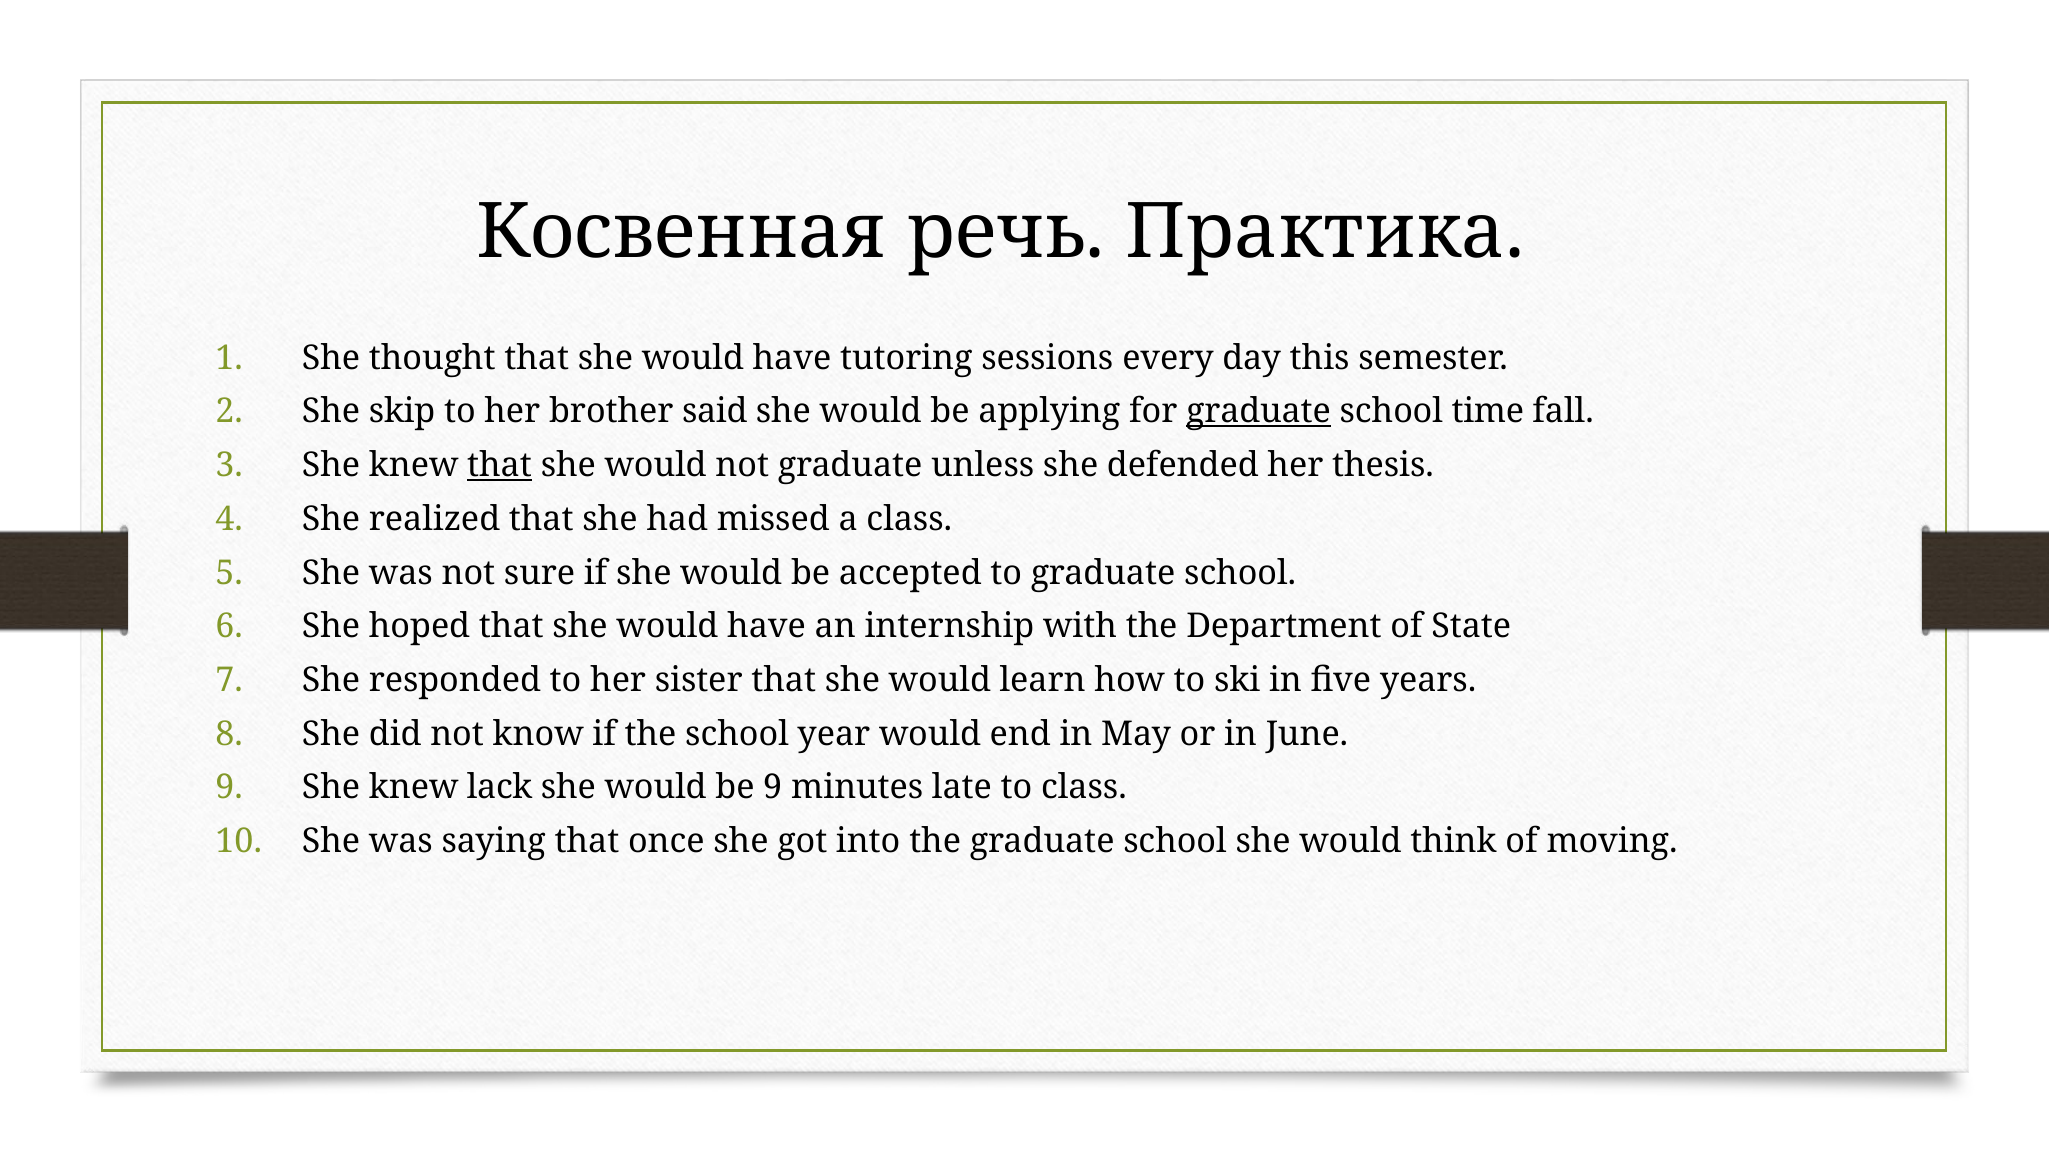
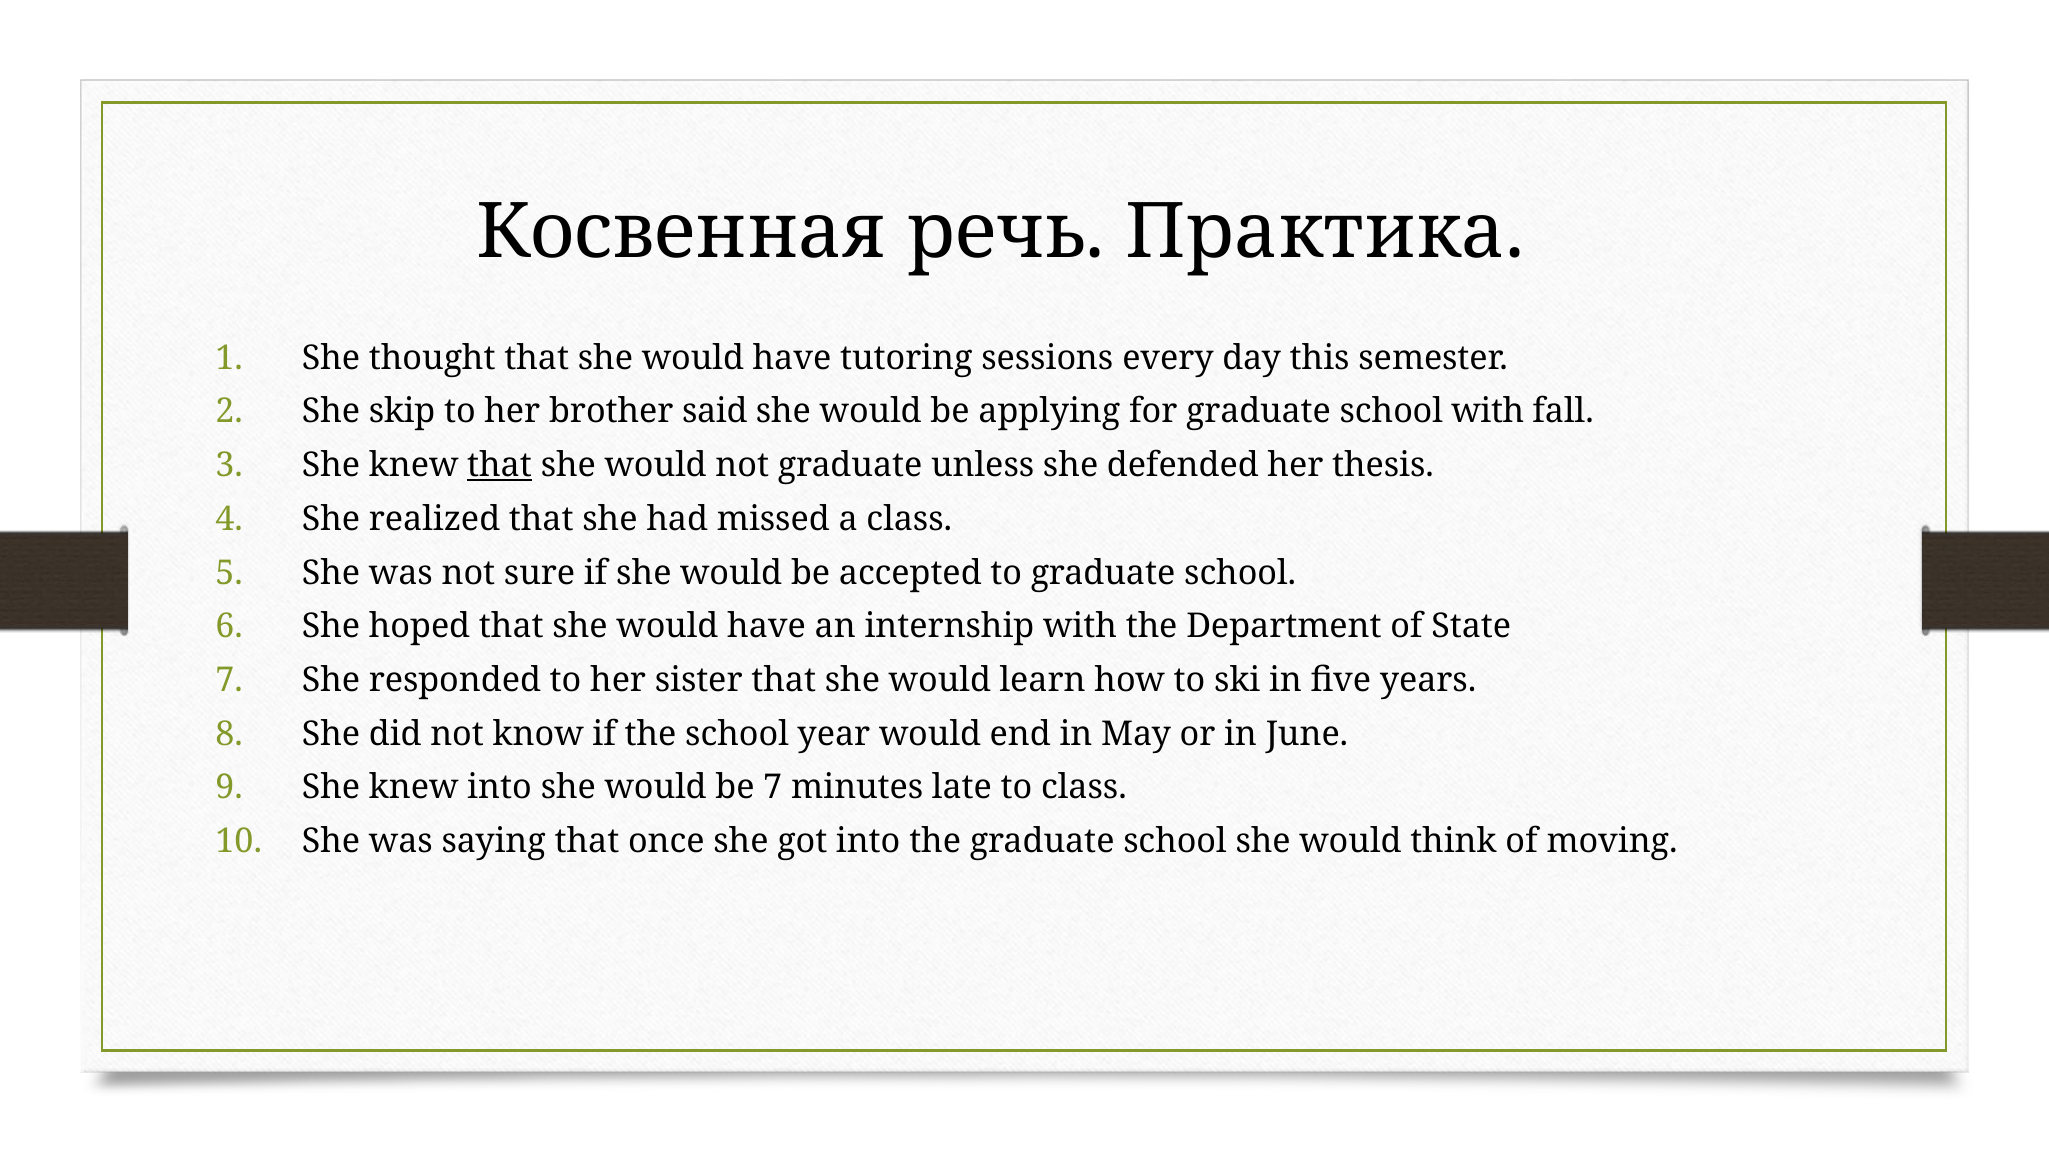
graduate underline: present -> none (1258, 411)
school time: time -> with (1488, 411)
knew lack: lack -> into (499, 787)
be 9: 9 -> 7 (773, 787)
